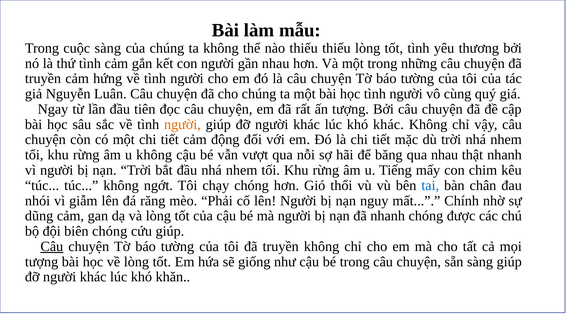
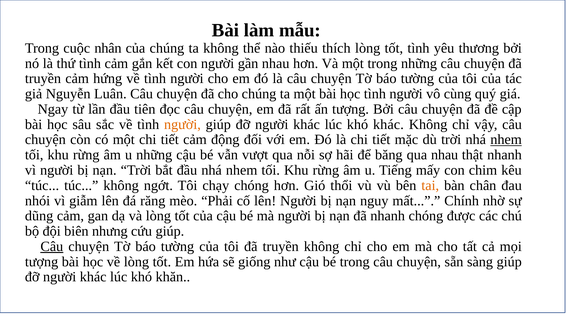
cuộc sàng: sàng -> nhân (108, 48)
thiếu thiếu: thiếu -> thích (336, 48)
nhem underline: none -> present (506, 140)
u không: không -> những (154, 155)
tai colour: blue -> orange (430, 186)
biên chóng: chóng -> nhưng (110, 231)
